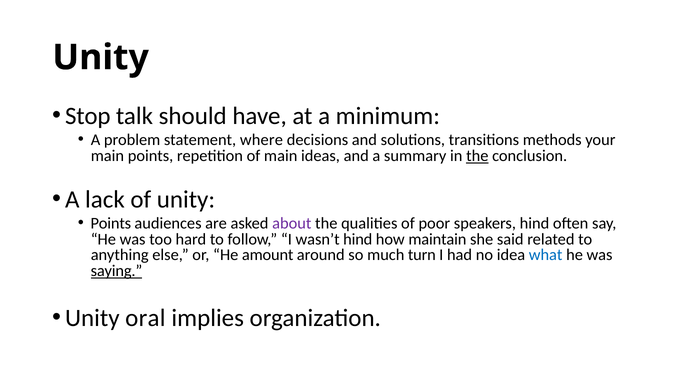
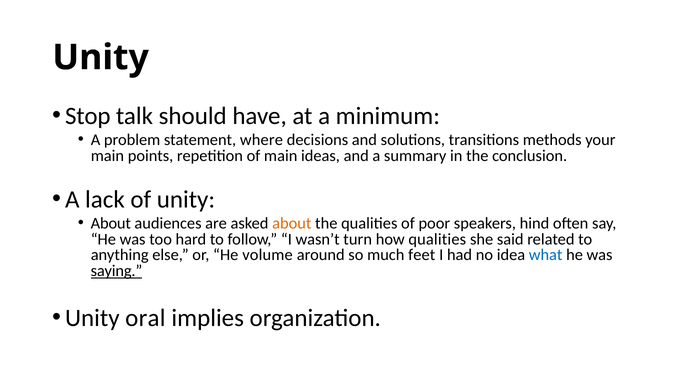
the underline: present -> none (477, 156)
Points: Points -> About (111, 223)
about colour: purple -> orange (292, 223)
wasn’t hind: hind -> turn (358, 239)
how maintain: maintain -> qualities (437, 239)
amount: amount -> volume (268, 255)
turn: turn -> feet (422, 255)
